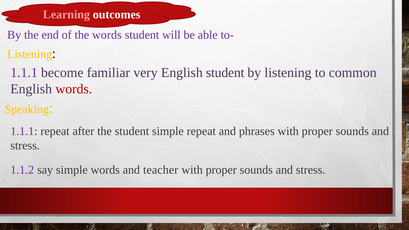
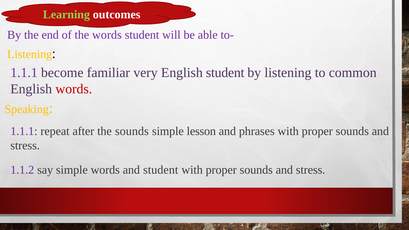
Learning colour: pink -> light green (66, 15)
the student: student -> sounds (132, 131)
simple repeat: repeat -> lesson (201, 131)
and teacher: teacher -> student (161, 170)
